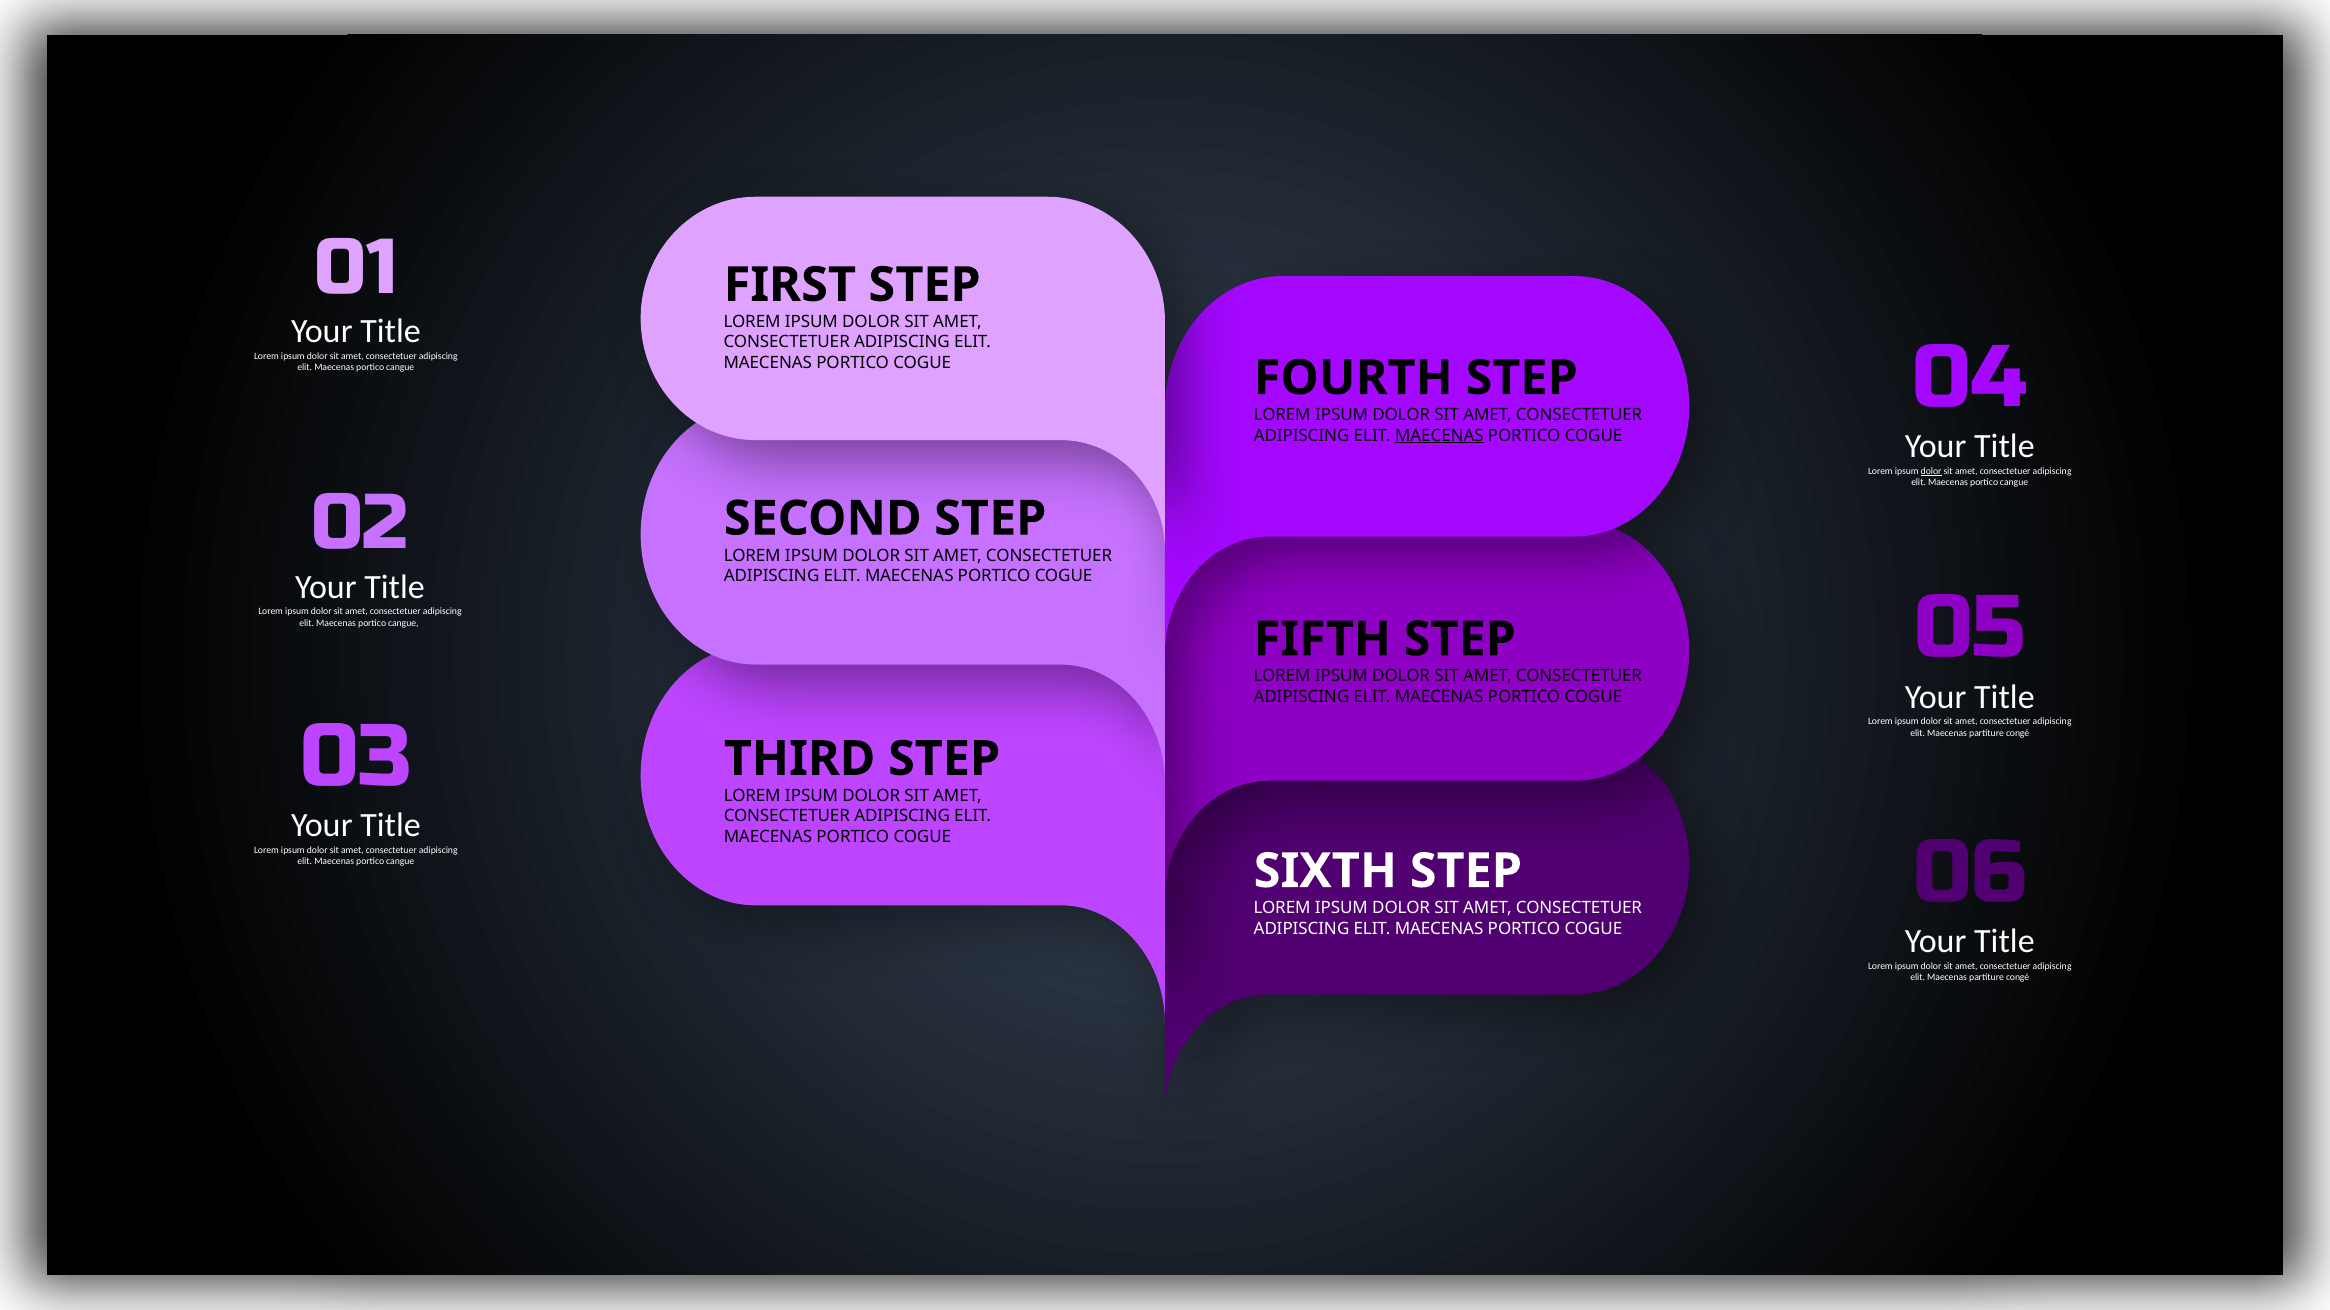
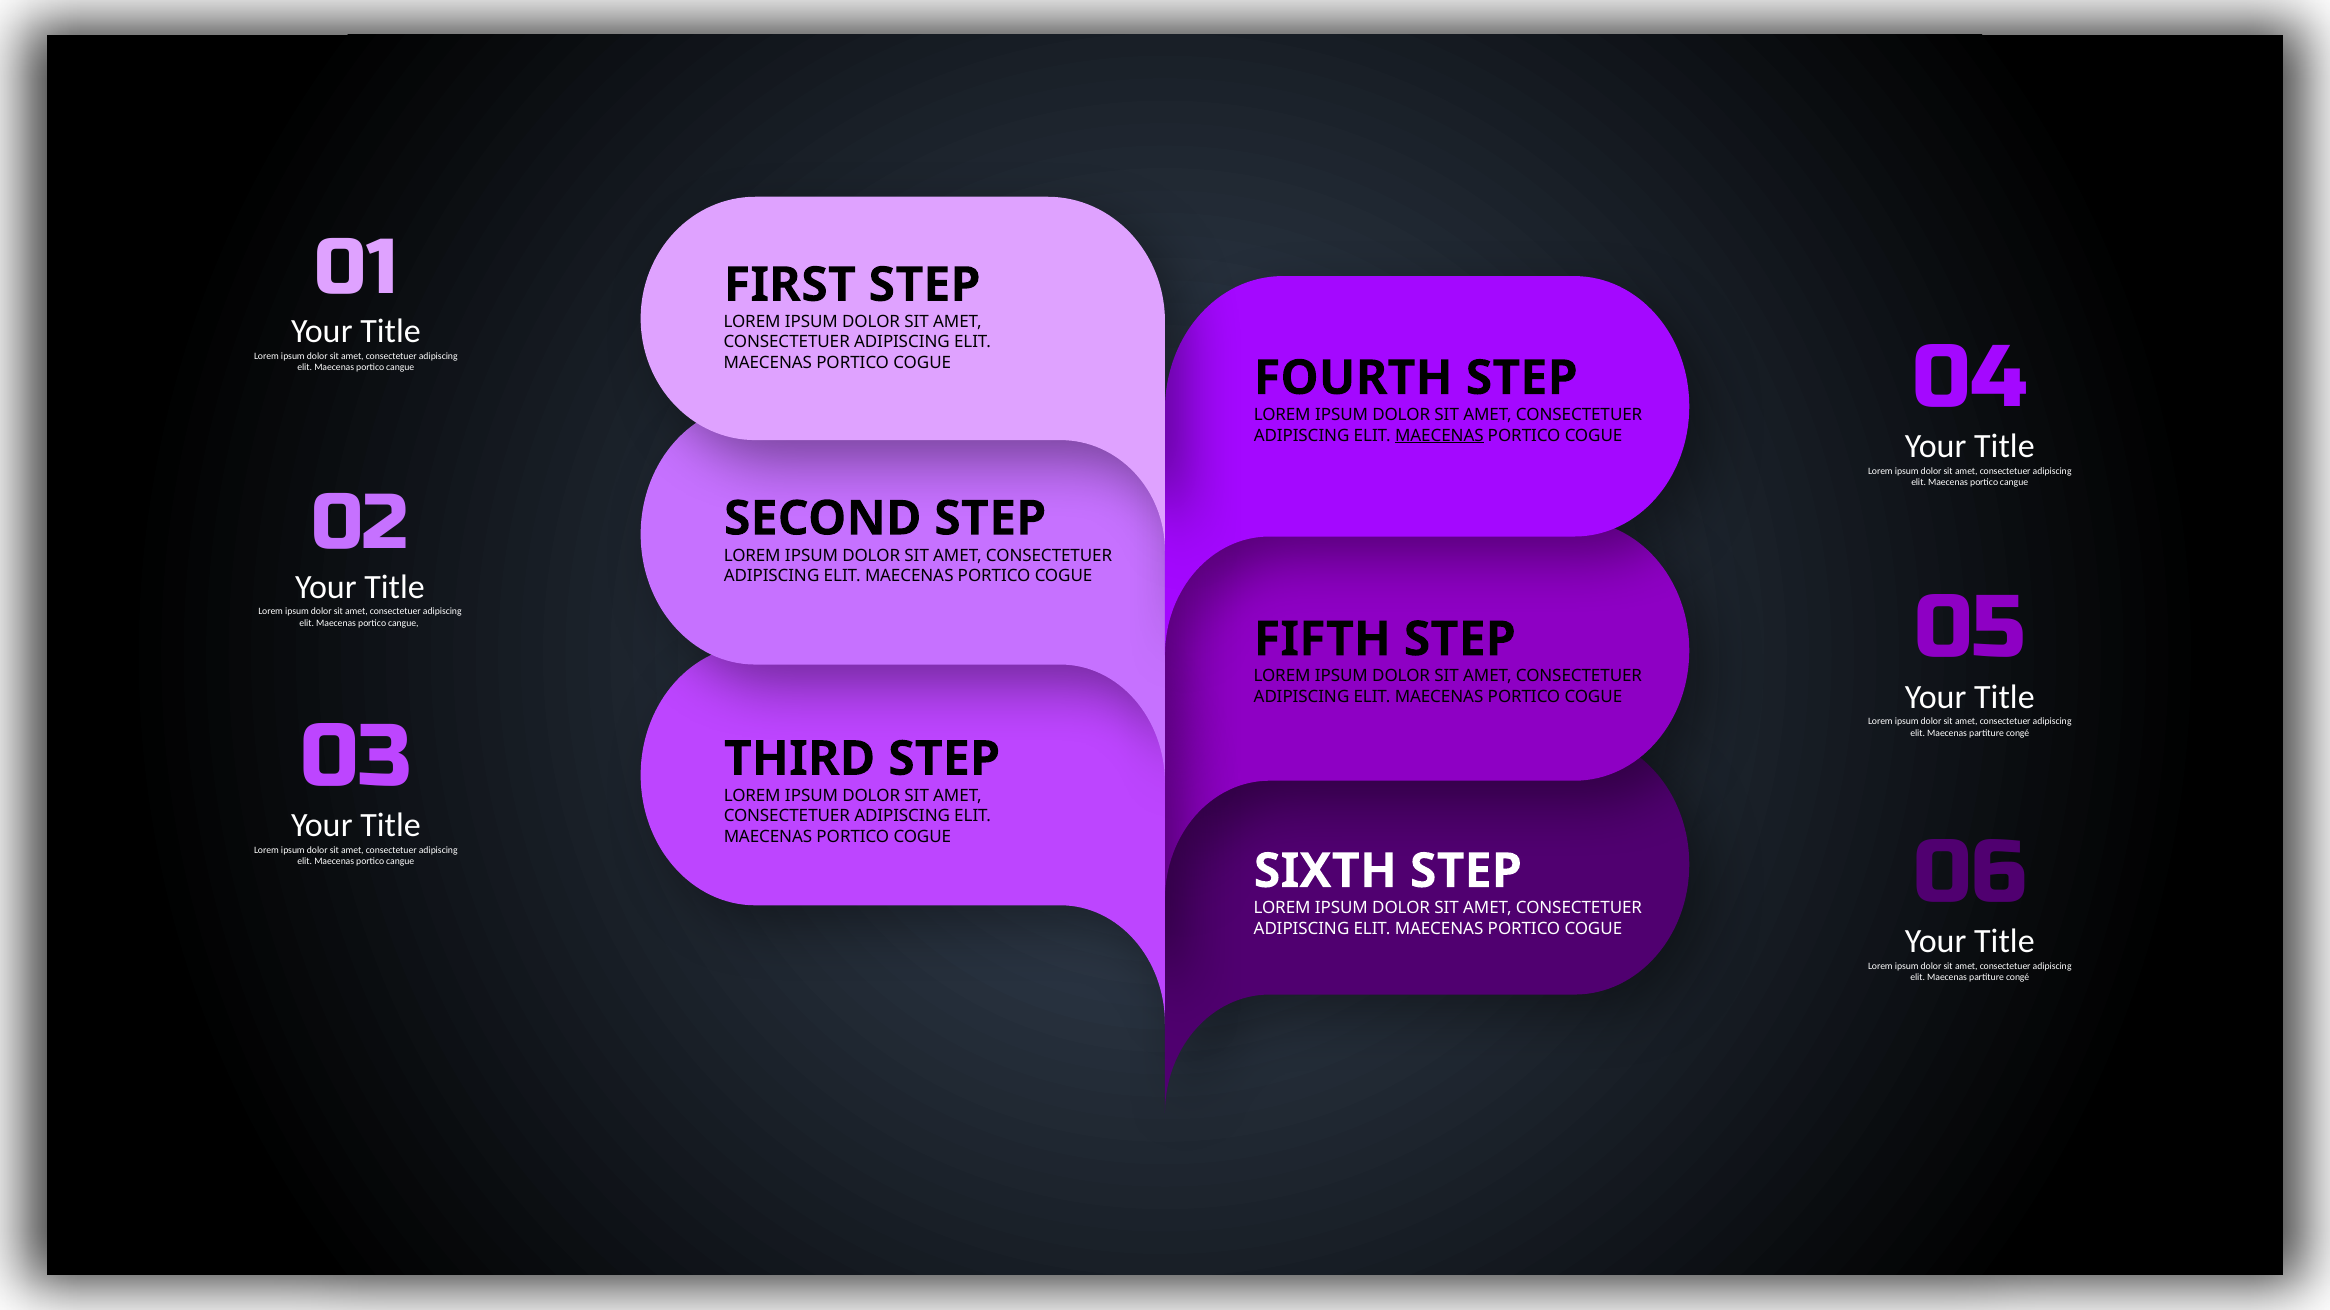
dolor underline: present -> none (1931, 471)
